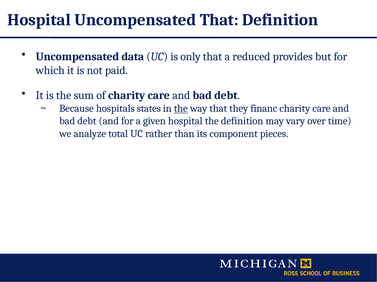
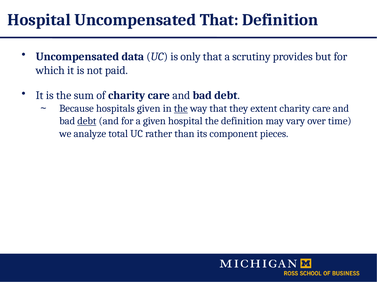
reduced: reduced -> scrutiny (251, 57)
hospitals states: states -> given (149, 109)
financ: financ -> extent (264, 109)
debt underline: none -> present (87, 121)
